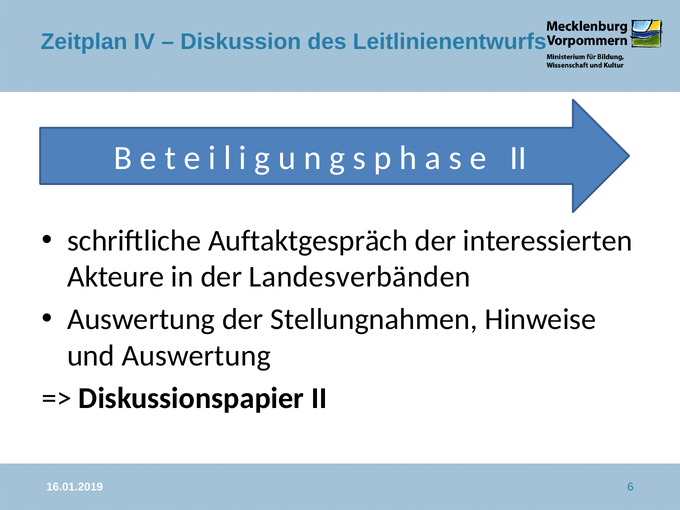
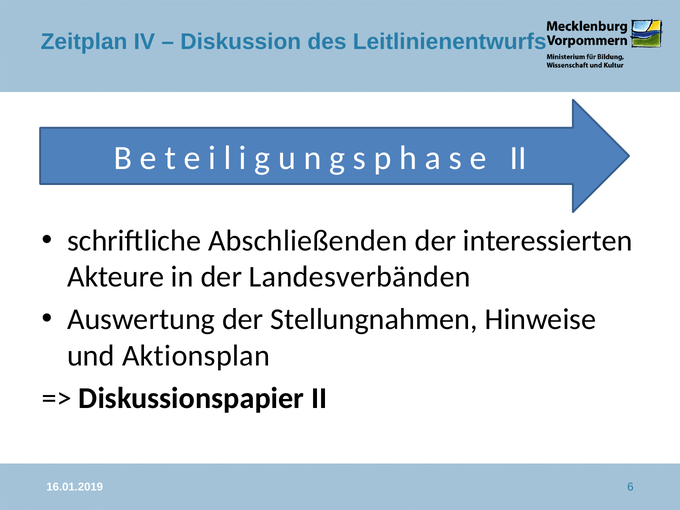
Auftaktgespräch: Auftaktgespräch -> Abschließenden (308, 241)
und Auswertung: Auswertung -> Aktionsplan (196, 356)
